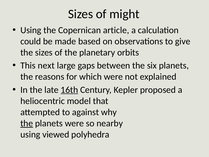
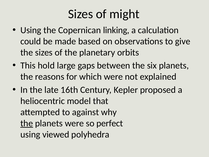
article: article -> linking (116, 30)
next: next -> hold (46, 65)
16th underline: present -> none (69, 90)
nearby: nearby -> perfect (110, 123)
